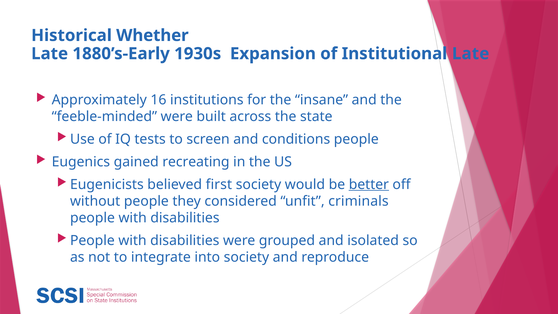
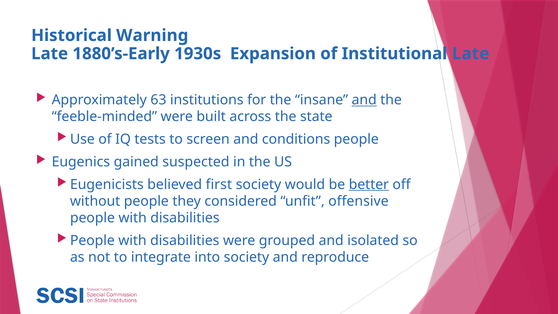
Whether: Whether -> Warning (152, 35)
16: 16 -> 63 (158, 100)
and underline: none -> present (364, 100)
recreating: recreating -> suspected (196, 162)
criminals: criminals -> offensive (358, 201)
